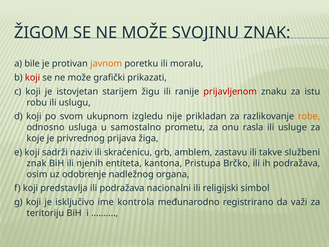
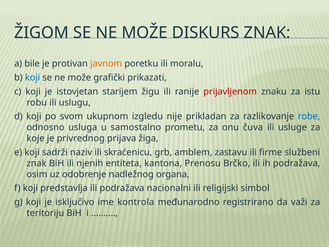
SVOJINU: SVOJINU -> DISKURS (206, 33)
koji colour: red -> blue (33, 78)
robe colour: orange -> blue (309, 116)
rasla: rasla -> čuva (253, 127)
takve: takve -> firme (271, 152)
Pristupa: Pristupa -> Prenosu (203, 163)
